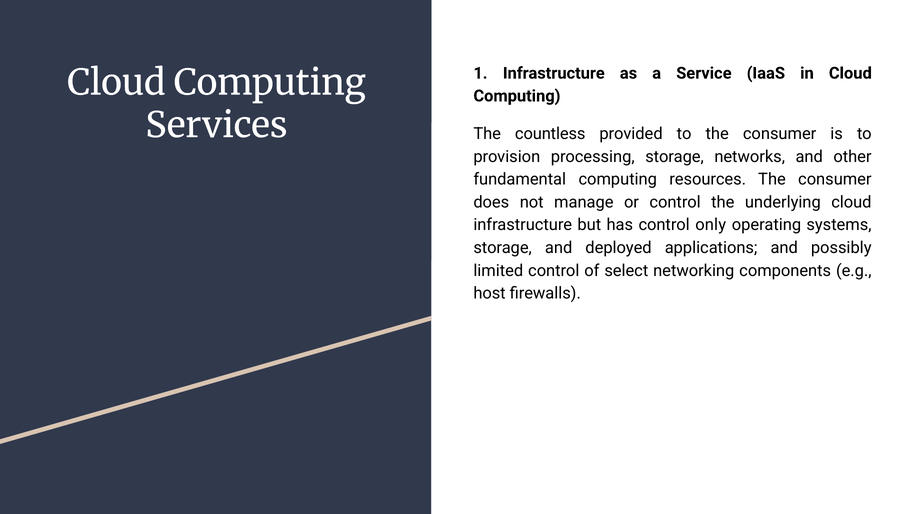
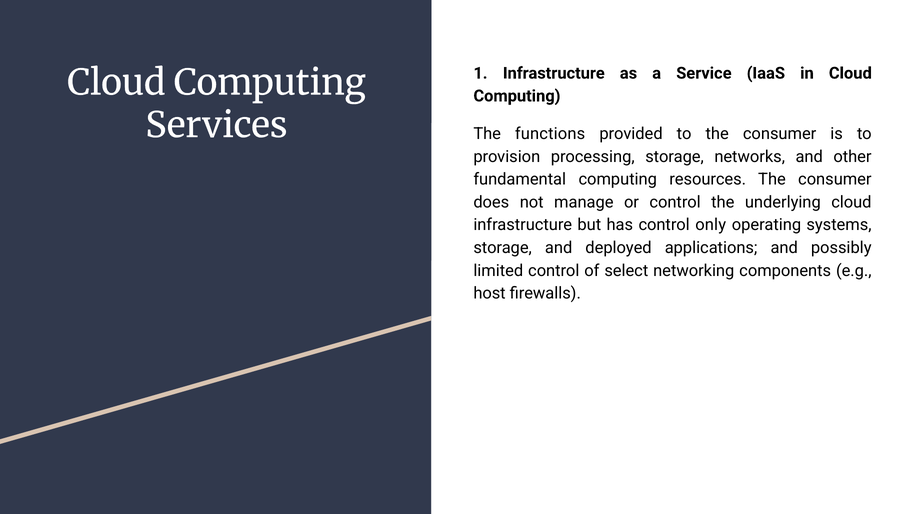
countless: countless -> functions (550, 134)
